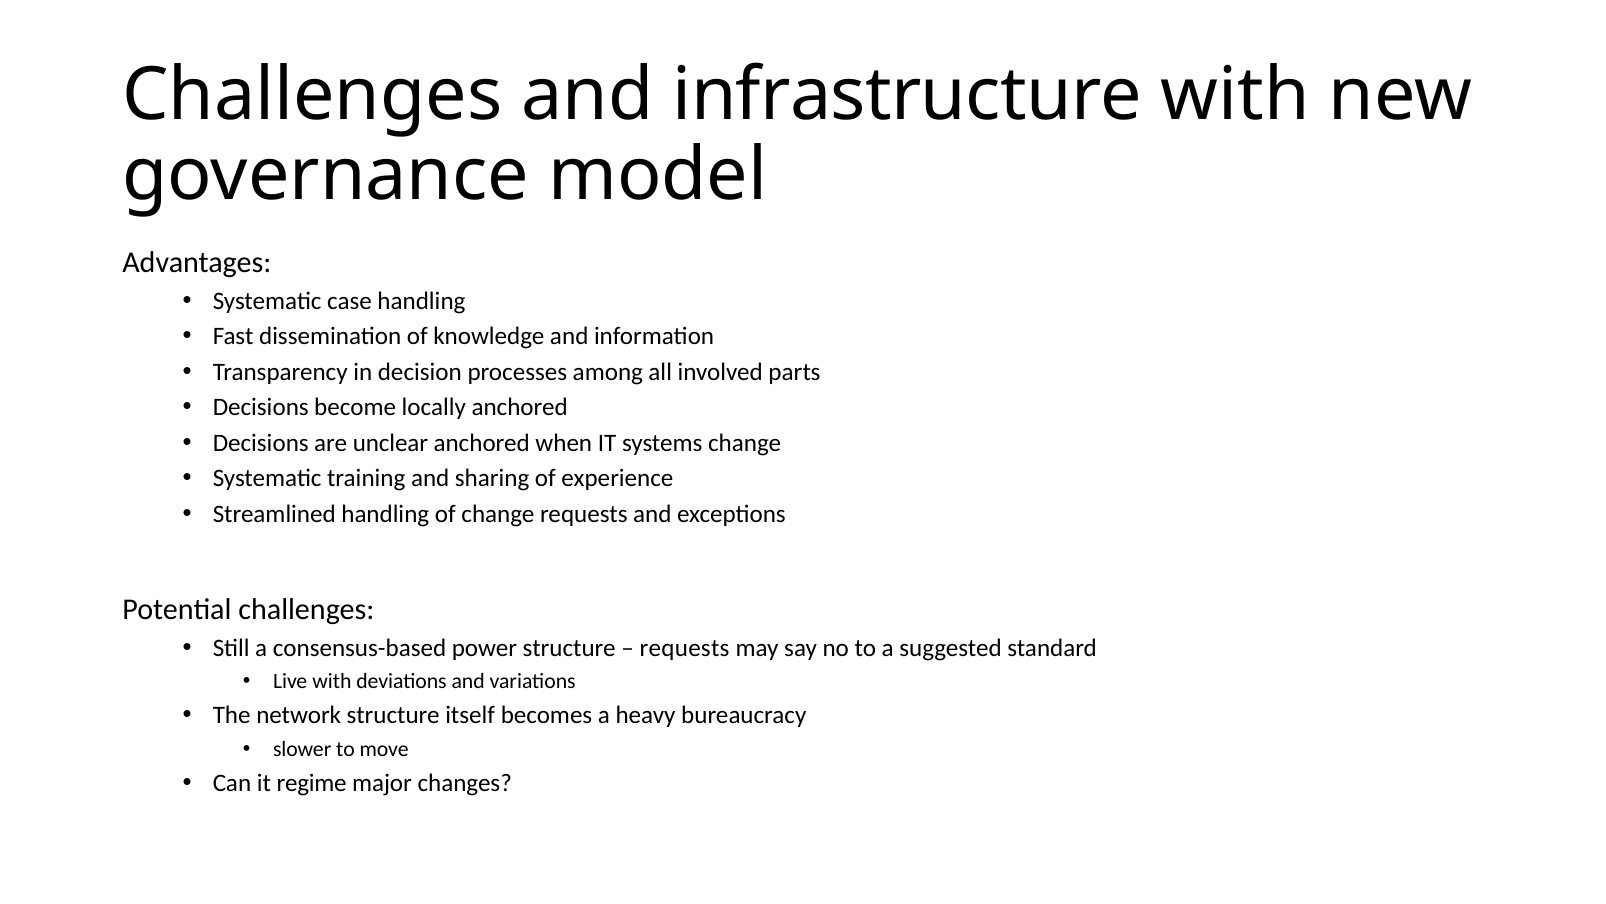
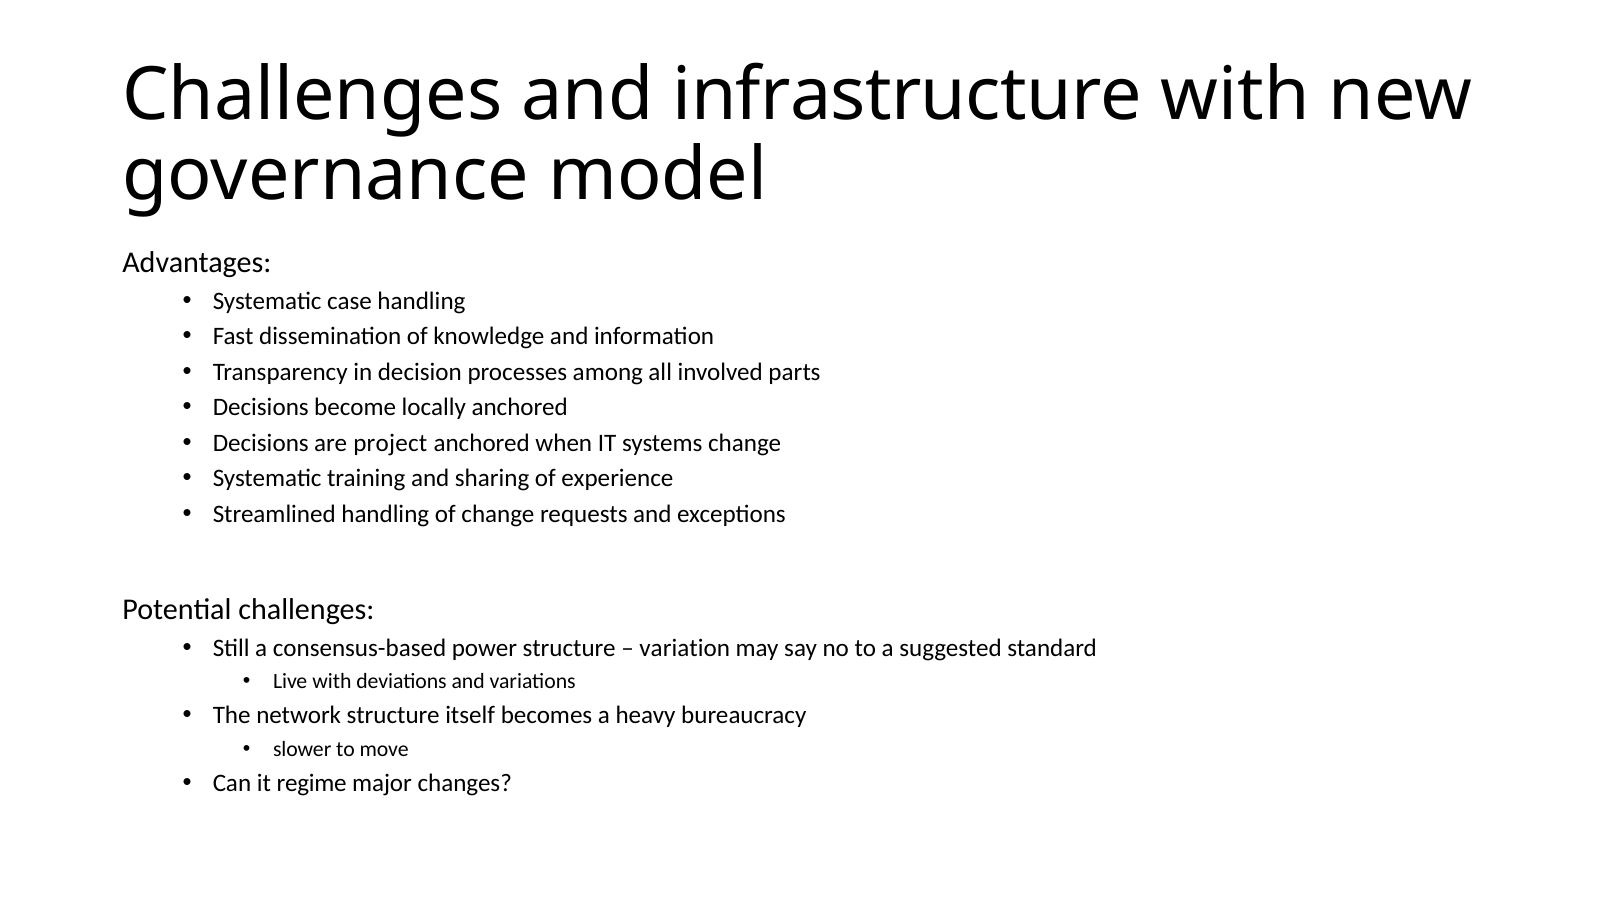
unclear: unclear -> project (390, 443)
requests: requests -> variation (685, 648)
